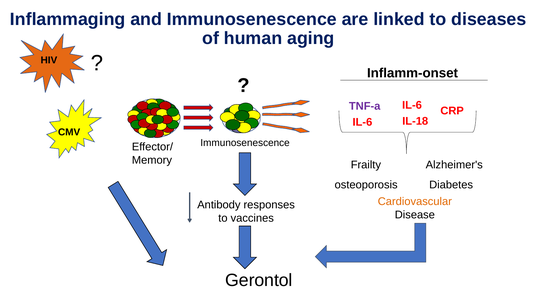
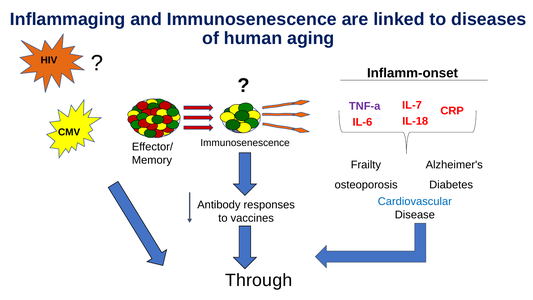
IL-6: IL-6 -> IL-7 (412, 105)
Cardiovascular colour: orange -> blue (415, 201)
Gerontol: Gerontol -> Through (259, 280)
